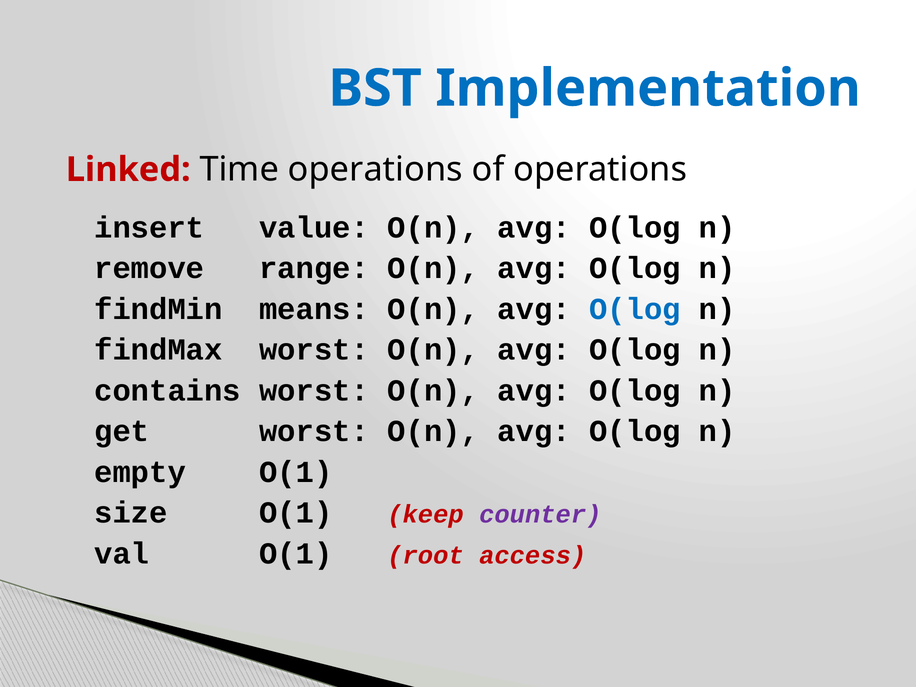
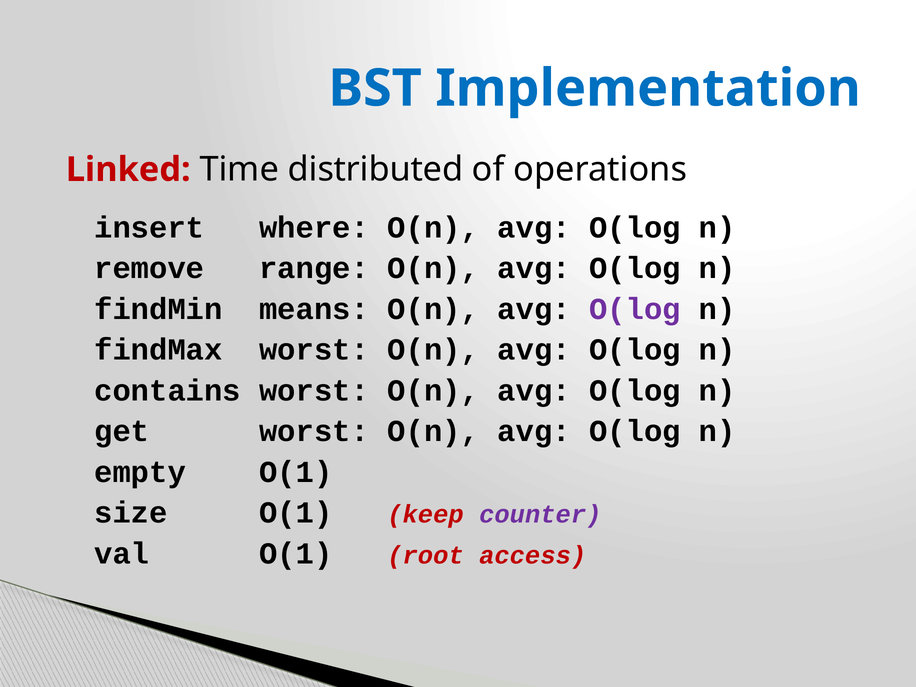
Time operations: operations -> distributed (376, 170)
value: value -> where (314, 228)
O(log colour: blue -> purple (635, 309)
